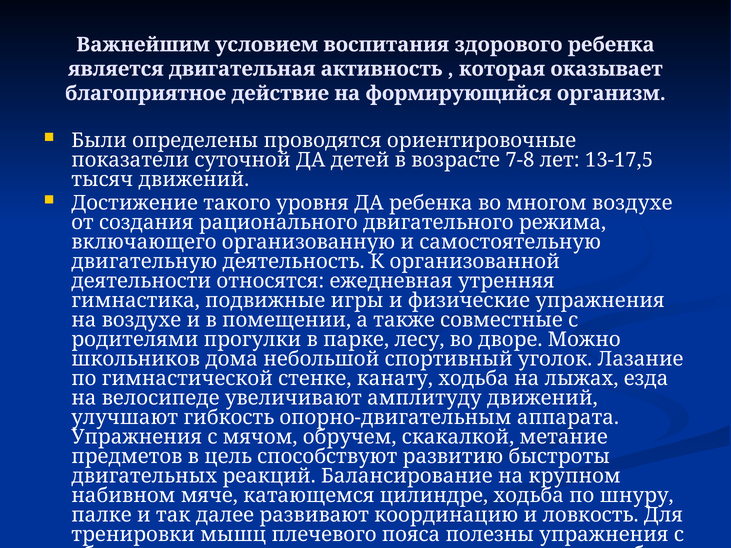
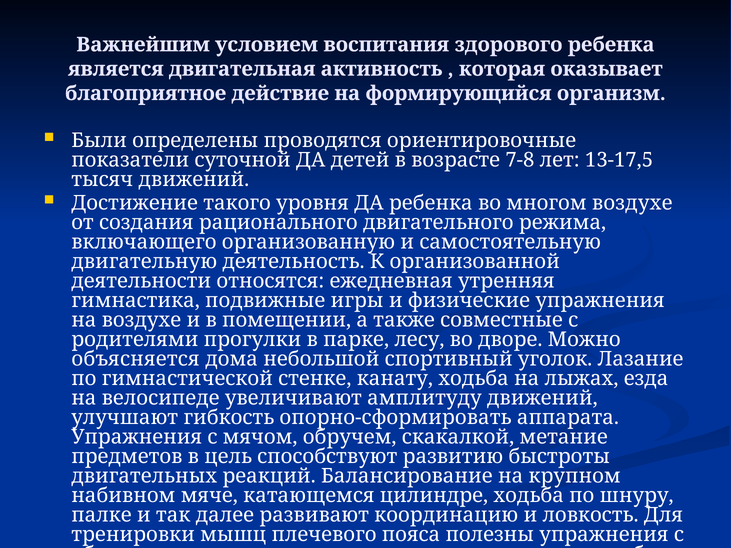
школьников: школьников -> объясняется (136, 359)
опорно-двигательным: опорно-двигательным -> опорно-сформировать (396, 418)
